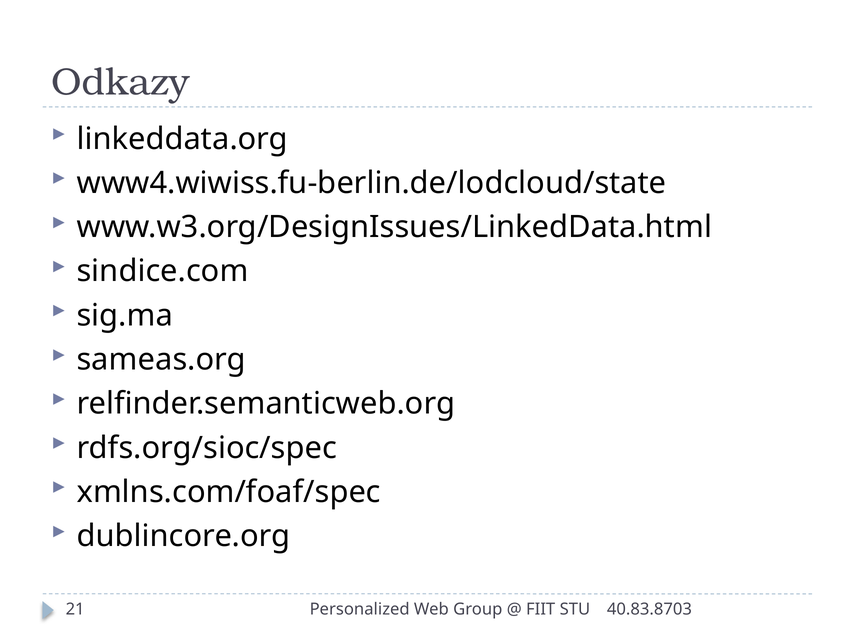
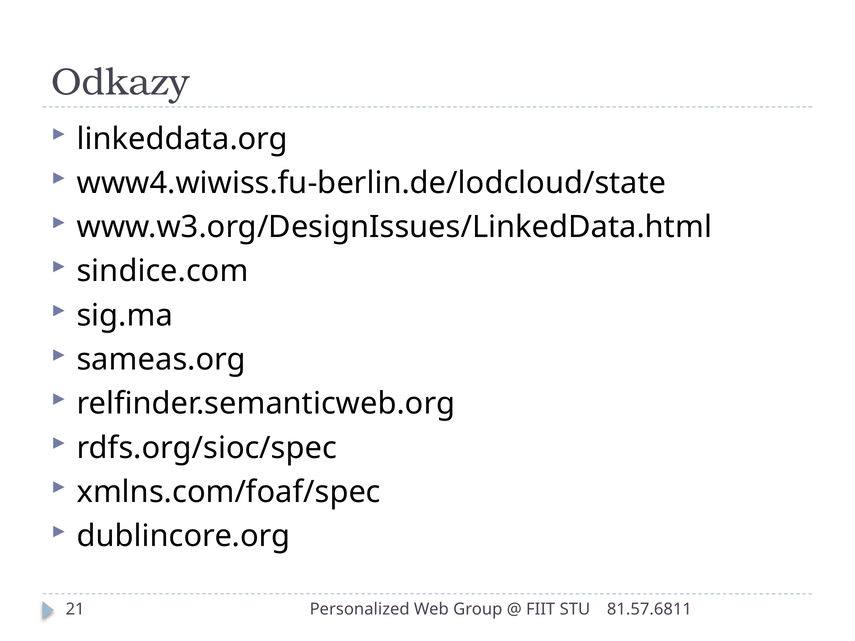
40.83.8703: 40.83.8703 -> 81.57.6811 (649, 610)
